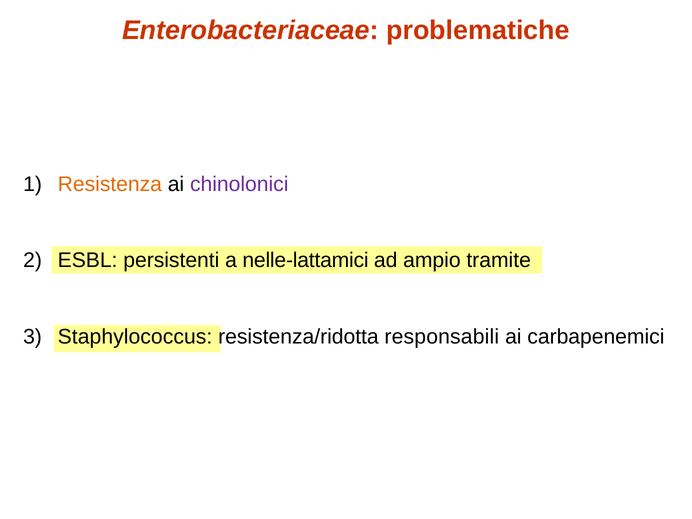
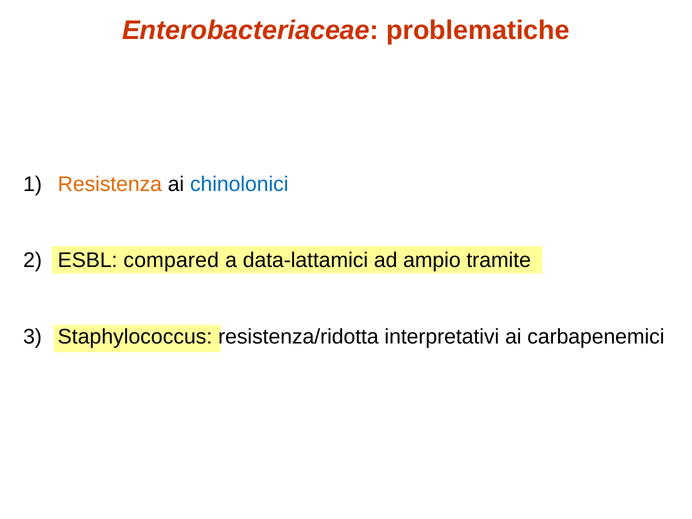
chinolonici colour: purple -> blue (239, 184)
persistenti: persistenti -> compared (171, 261)
nelle-lattamici: nelle-lattamici -> data-lattamici (305, 261)
responsabili: responsabili -> interpretativi (442, 337)
